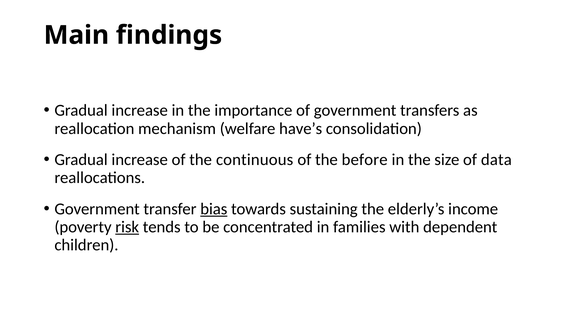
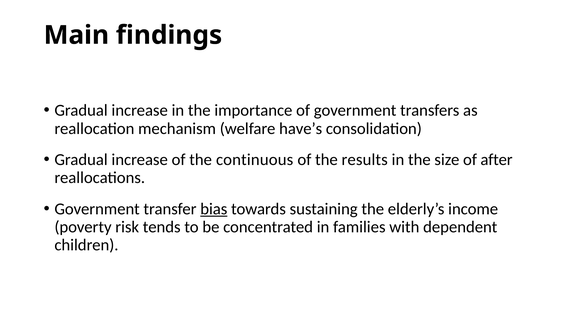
before: before -> results (365, 160)
data: data -> after (497, 160)
risk underline: present -> none (127, 227)
